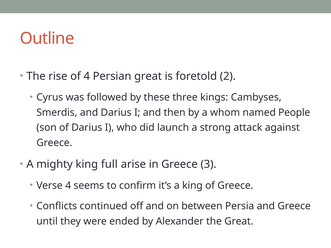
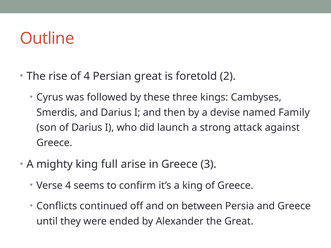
whom: whom -> devise (225, 113)
People: People -> Family (294, 113)
